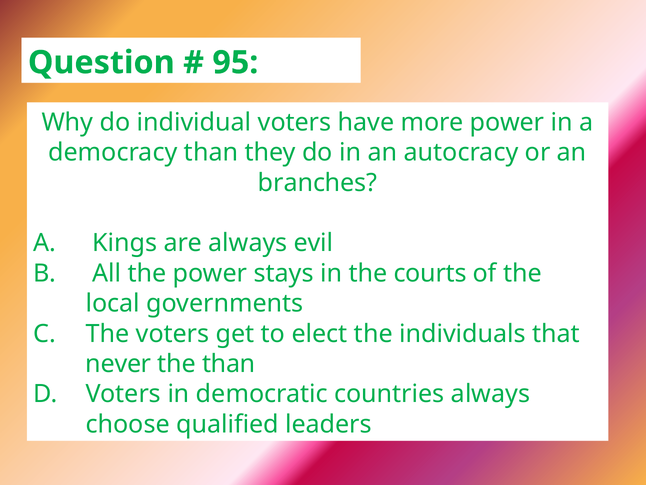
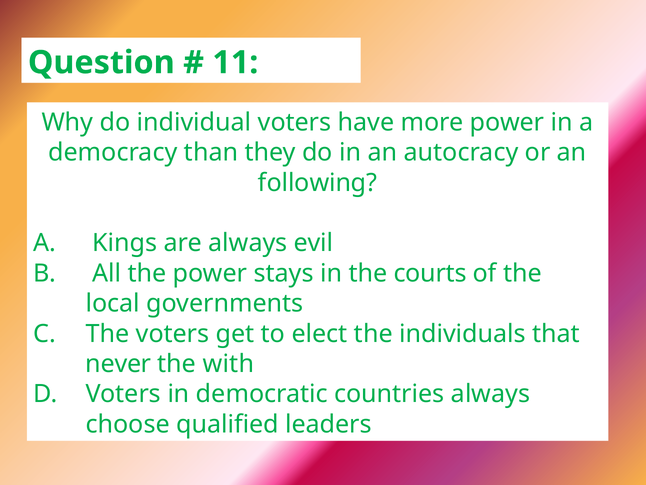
95: 95 -> 11 (235, 62)
branches: branches -> following (318, 183)
the than: than -> with (228, 364)
